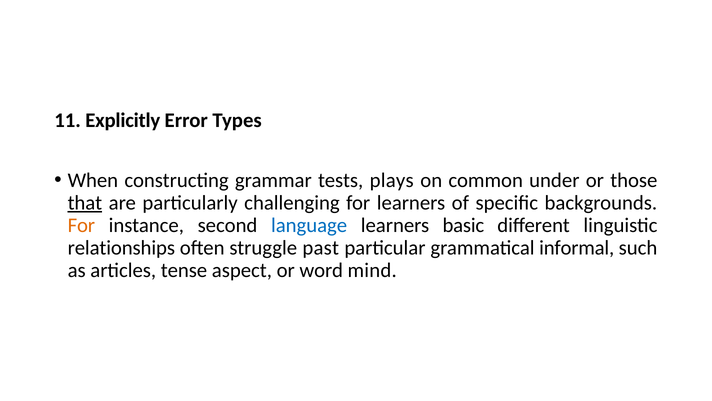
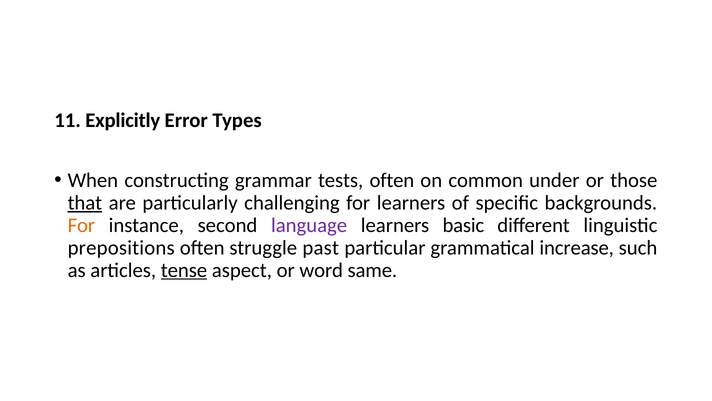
tests plays: plays -> often (392, 180)
language colour: blue -> purple (309, 225)
relationships: relationships -> prepositions (121, 247)
informal: informal -> increase (577, 247)
tense underline: none -> present (184, 270)
mind: mind -> same (372, 270)
